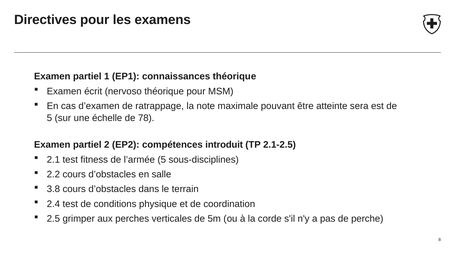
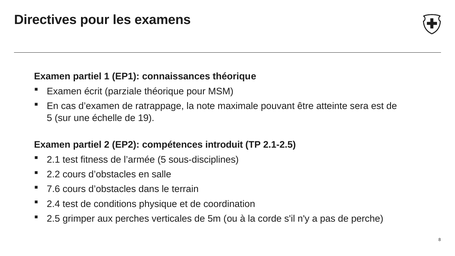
nervoso: nervoso -> parziale (123, 91)
78: 78 -> 19 (146, 118)
3.8: 3.8 -> 7.6 (53, 189)
